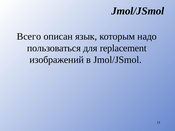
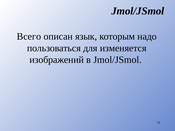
replacement: replacement -> изменяется (123, 48)
